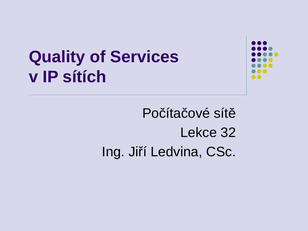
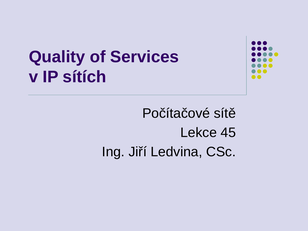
32: 32 -> 45 (228, 133)
